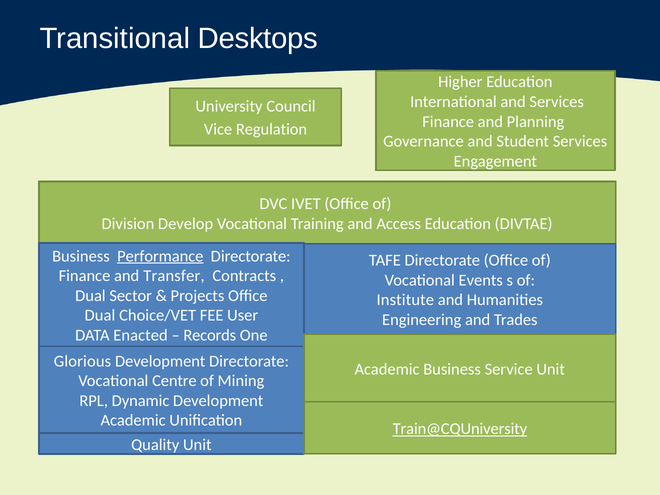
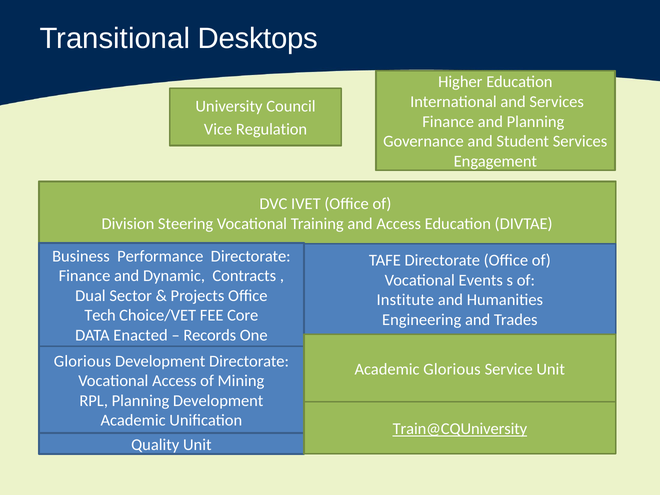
Develop: Develop -> Steering (186, 224)
Performance underline: present -> none (160, 256)
Transfer: Transfer -> Dynamic (174, 276)
Dual: Dual -> Tech (100, 316)
User: User -> Core (243, 316)
Academic Business: Business -> Glorious (452, 369)
Vocational Centre: Centre -> Access (174, 381)
RPL Dynamic: Dynamic -> Planning (141, 401)
